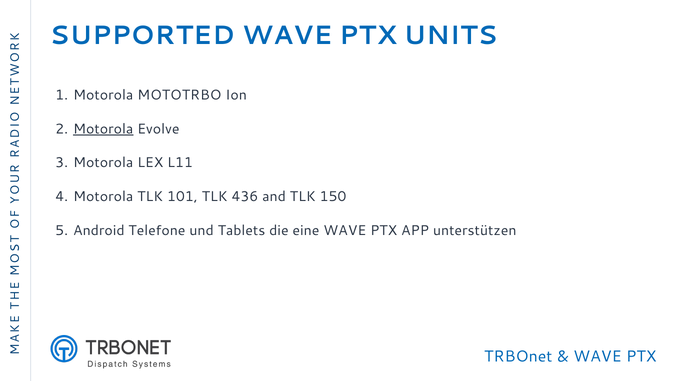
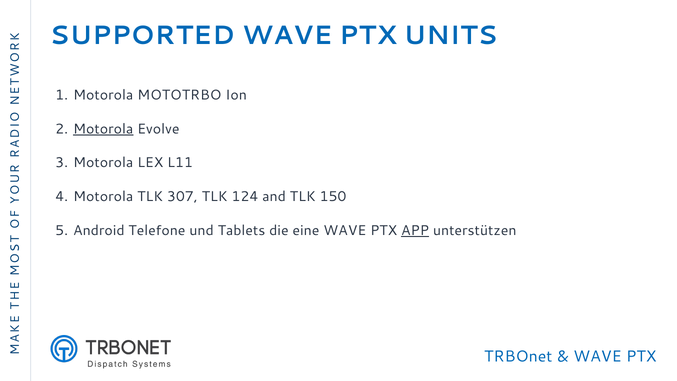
101: 101 -> 307 (182, 197)
436: 436 -> 124 (245, 197)
APP underline: none -> present (415, 231)
